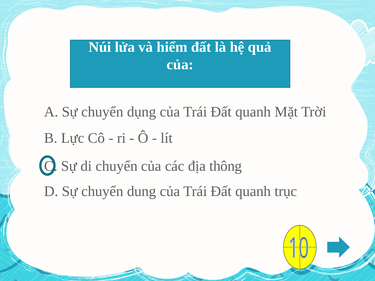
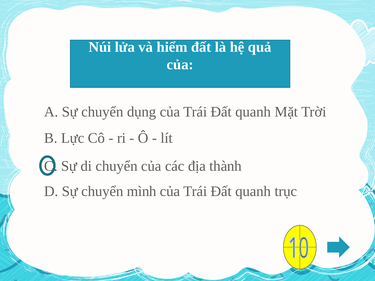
thông: thông -> thành (226, 166)
dung: dung -> mình (142, 191)
